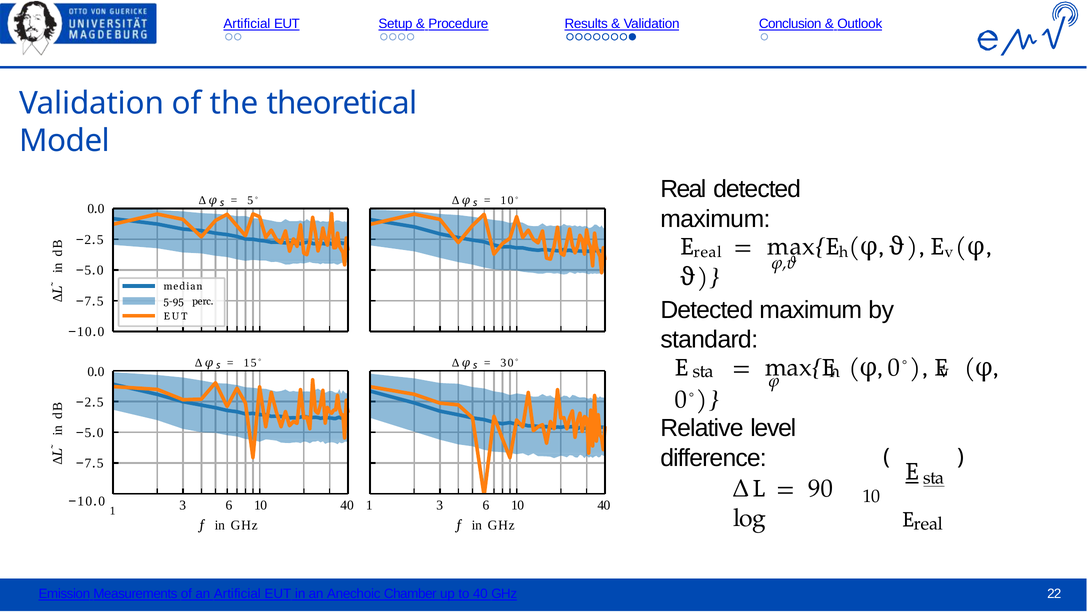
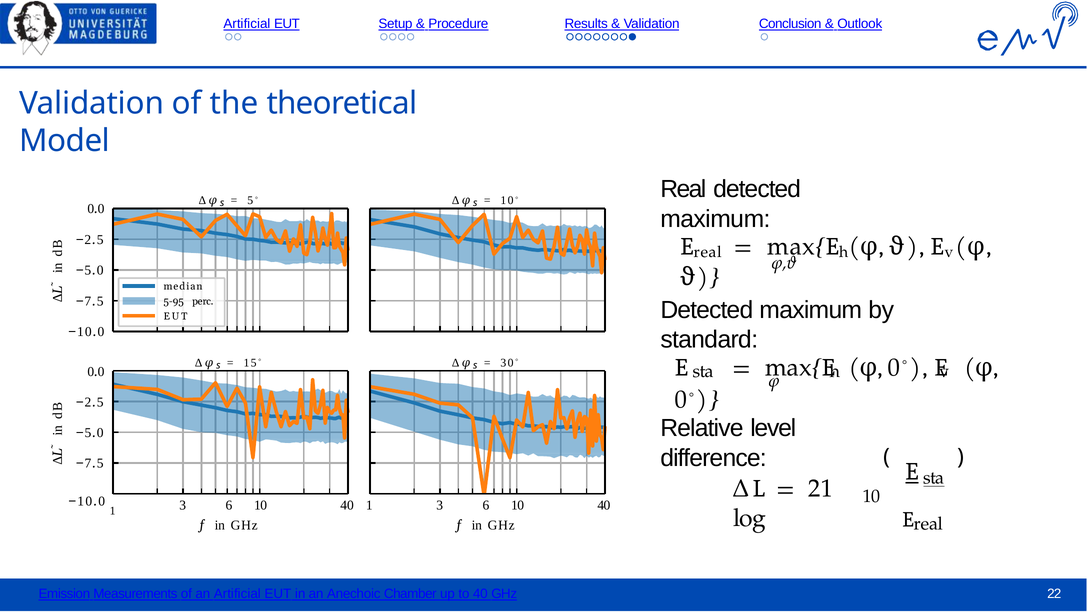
90: 90 -> 21 (821, 488)
